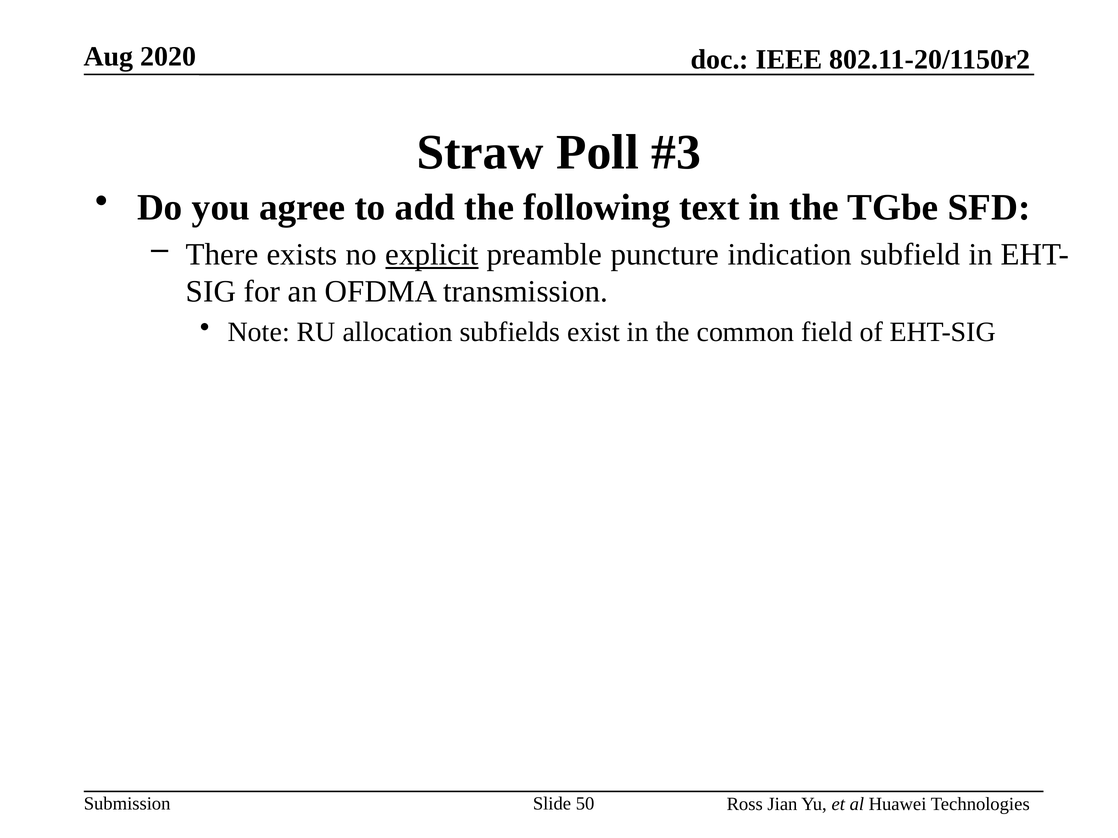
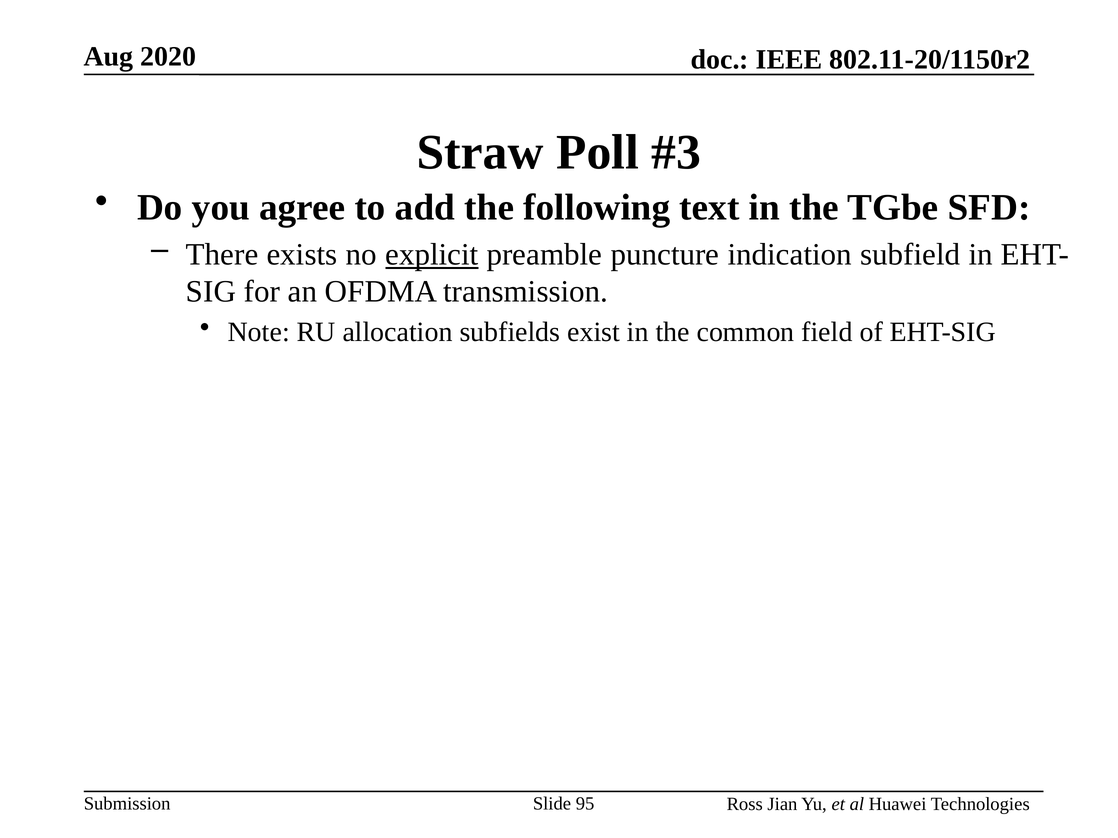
50: 50 -> 95 (585, 804)
